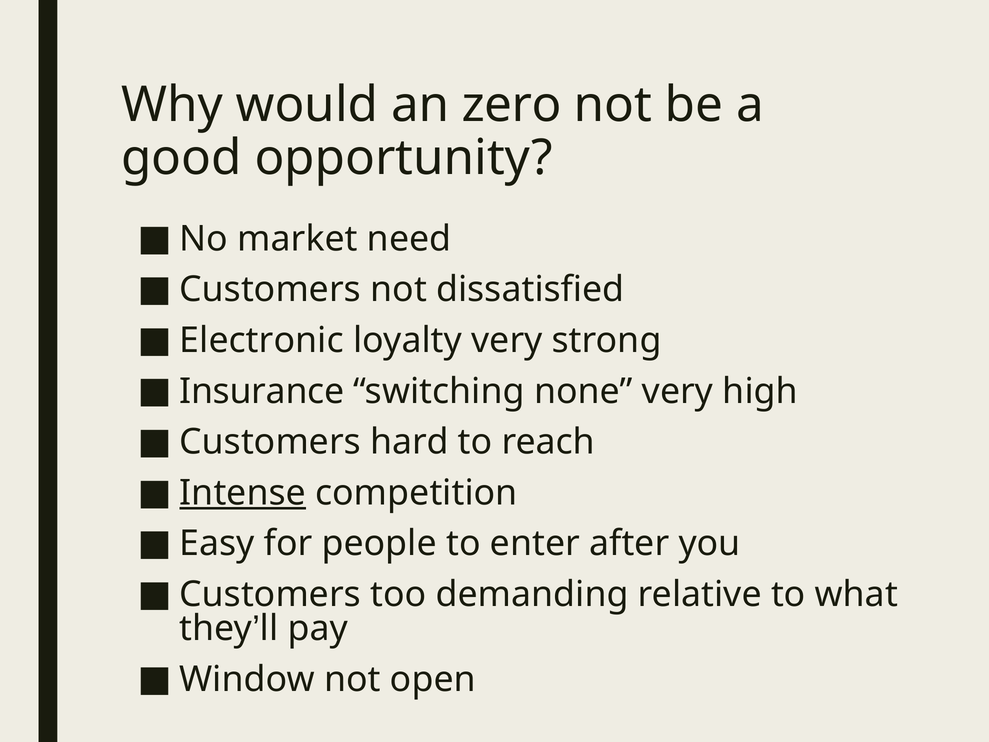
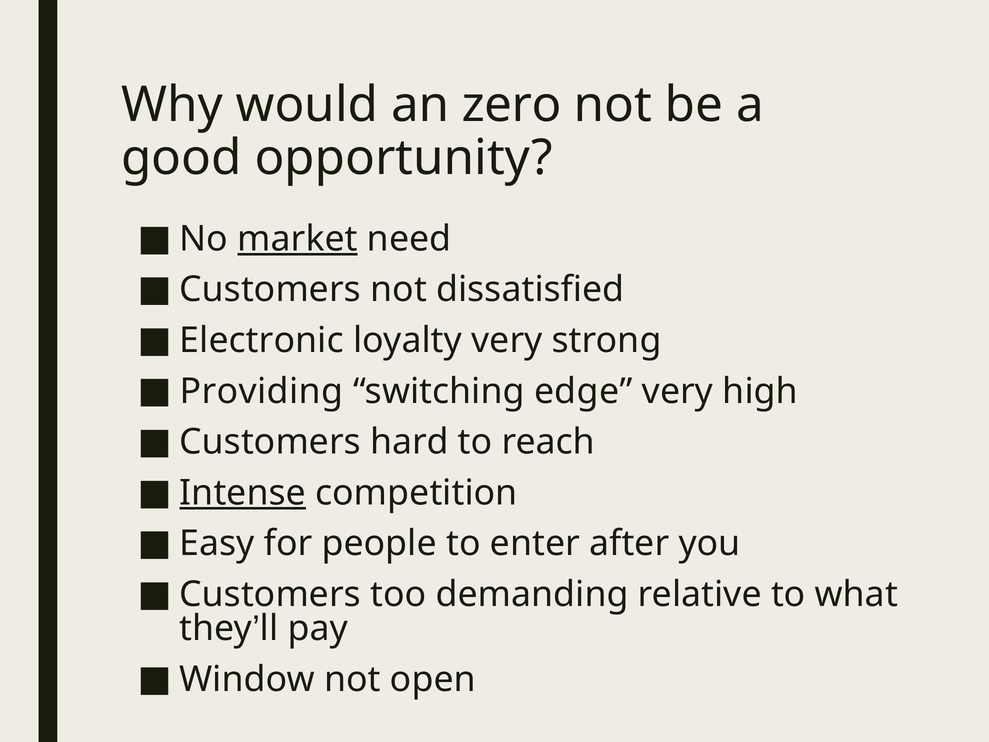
market underline: none -> present (297, 239)
Insurance: Insurance -> Providing (261, 391)
none: none -> edge (583, 391)
